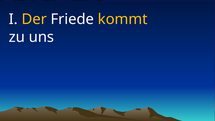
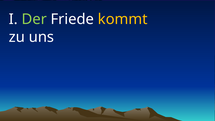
Der colour: yellow -> light green (34, 19)
